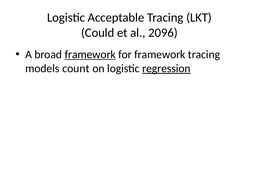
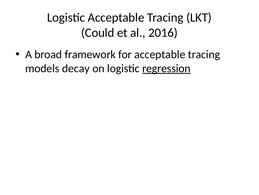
2096: 2096 -> 2016 (163, 33)
framework underline: present -> none (90, 54)
for framework: framework -> acceptable (160, 54)
count: count -> decay (76, 68)
